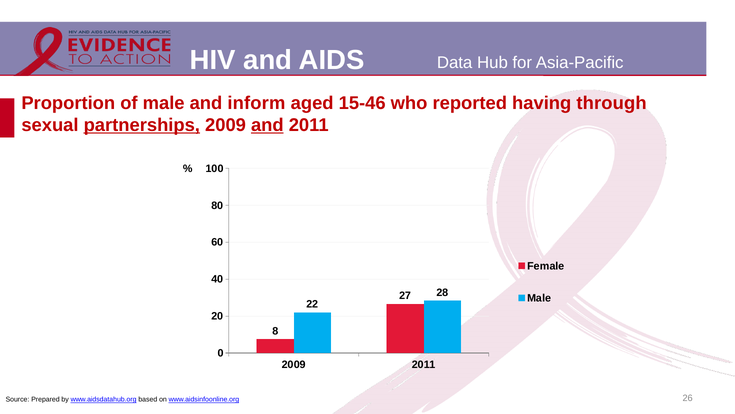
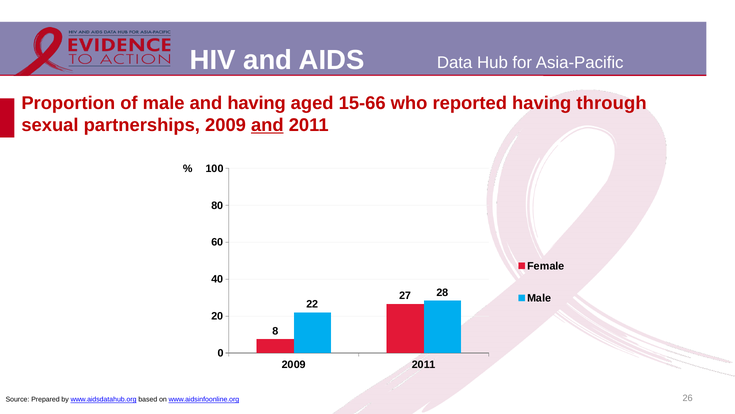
and inform: inform -> having (257, 103)
15-46: 15-46 -> 15-66 (362, 103)
partnerships underline: present -> none (142, 125)
